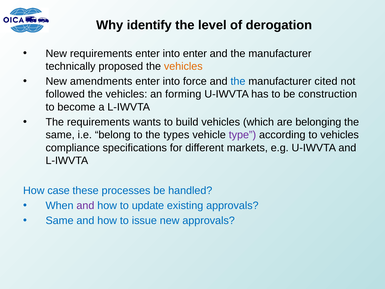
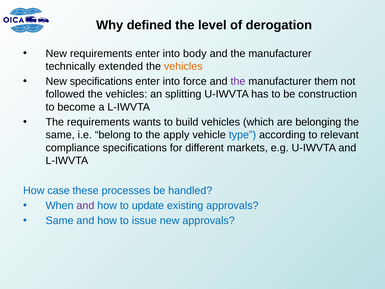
identify: identify -> defined (149, 25)
into enter: enter -> body (195, 53)
proposed: proposed -> extended (121, 66)
New amendments: amendments -> specifications (101, 81)
the colour: blue -> purple (238, 81)
cited: cited -> them (326, 81)
forming: forming -> splitting (183, 94)
types: types -> apply (176, 135)
type colour: purple -> blue (242, 135)
to vehicles: vehicles -> relevant (340, 135)
